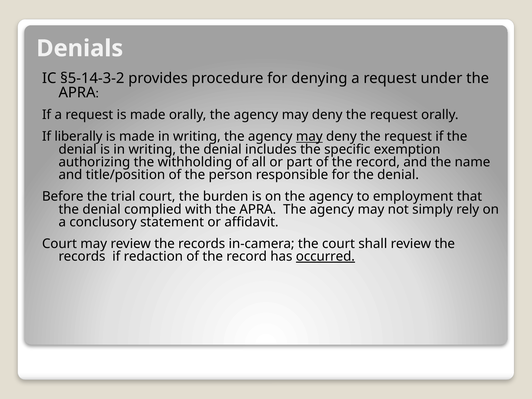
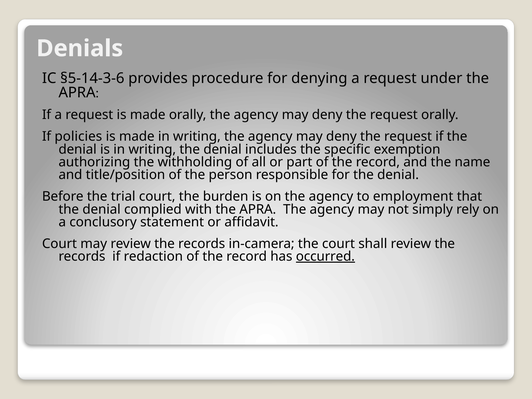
§5-14-3-2: §5-14-3-2 -> §5-14-3-6 (92, 78)
liberally: liberally -> policies (78, 137)
may underline: present -> none (309, 137)
